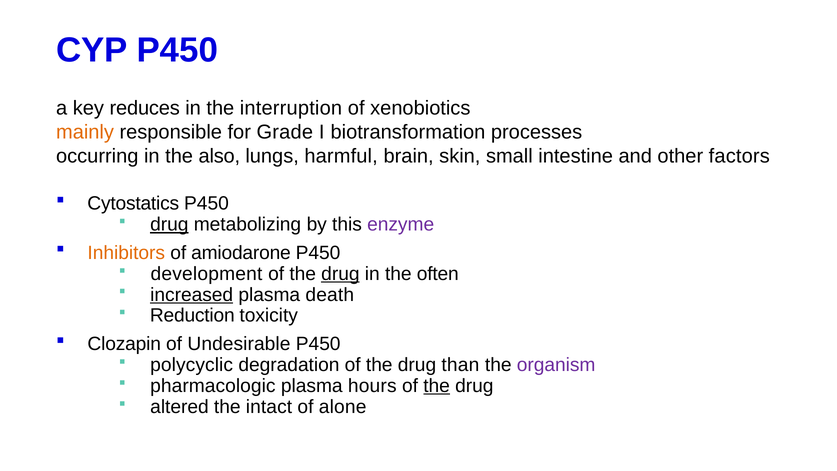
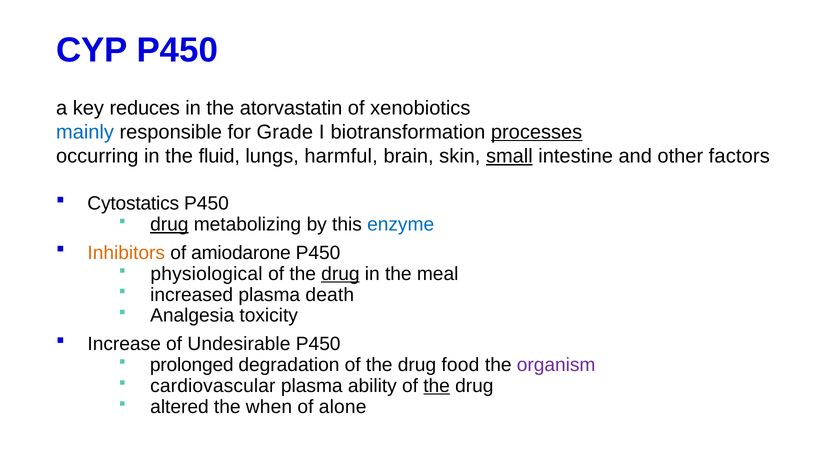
interruption: interruption -> atorvastatin (291, 108)
mainly colour: orange -> blue (85, 132)
processes underline: none -> present (537, 132)
also: also -> fluid (219, 156)
small underline: none -> present (509, 156)
enzyme colour: purple -> blue (401, 224)
development: development -> physiological (206, 274)
often: often -> meal (438, 274)
increased underline: present -> none (192, 295)
Reduction: Reduction -> Analgesia (192, 316)
Clozapin: Clozapin -> Increase (124, 344)
polycyclic: polycyclic -> prolonged (192, 365)
than: than -> food (460, 365)
pharmacologic: pharmacologic -> cardiovascular (213, 386)
hours: hours -> ability (372, 386)
intact: intact -> when (269, 407)
